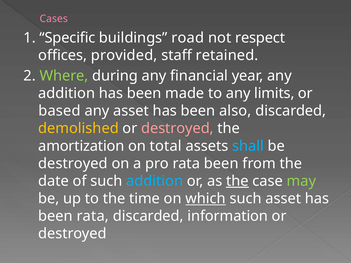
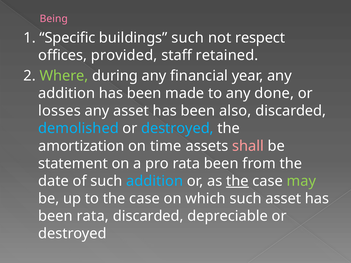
Cases: Cases -> Being (54, 19)
buildings road: road -> such (188, 38)
limits: limits -> done (274, 93)
based: based -> losses (60, 111)
demolished colour: yellow -> light blue (78, 129)
destroyed colour: pink -> light blue (177, 129)
total: total -> time (166, 146)
shall colour: light blue -> pink (248, 146)
destroyed: destroyed -> statement (73, 164)
to the time: time -> case (145, 199)
which underline: present -> none (206, 199)
information: information -> depreciable (228, 216)
